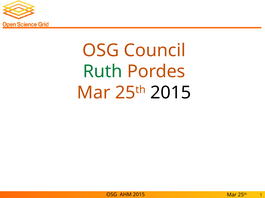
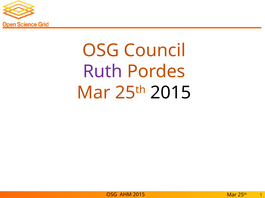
Ruth colour: green -> purple (103, 72)
